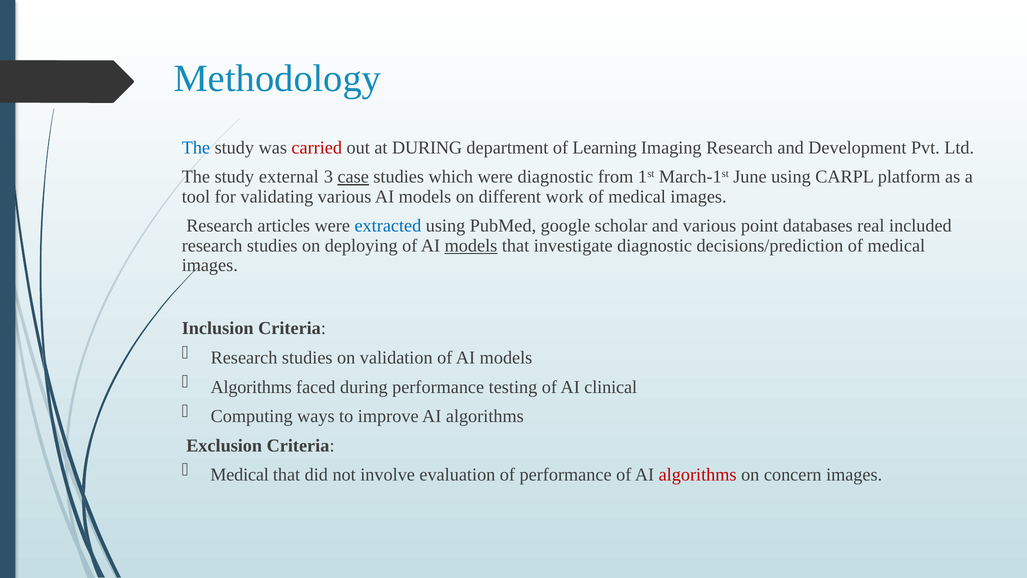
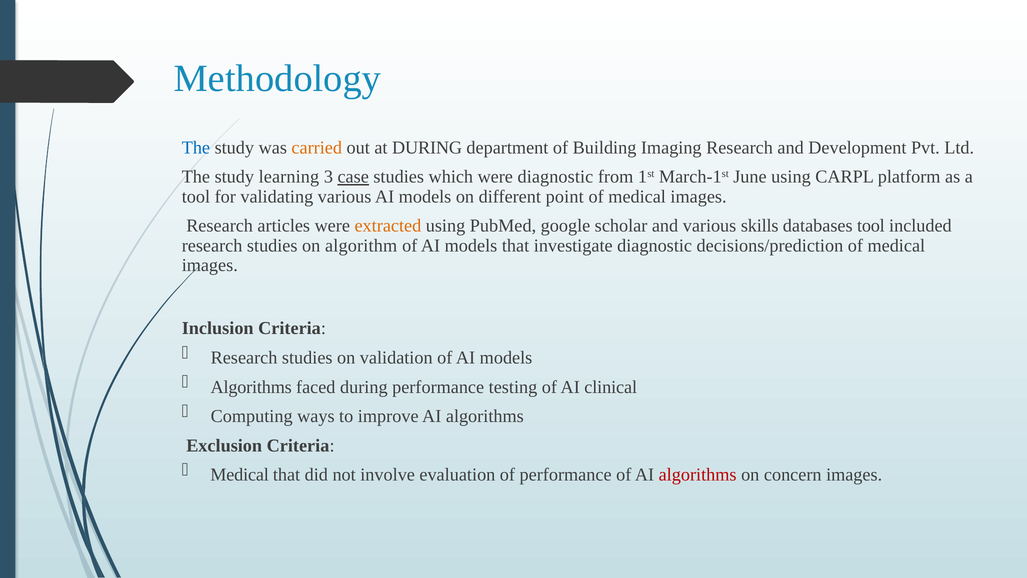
carried colour: red -> orange (317, 148)
Learning: Learning -> Building (605, 148)
external: external -> learning (289, 177)
work: work -> point (565, 196)
extracted colour: blue -> orange (388, 226)
point: point -> skills (760, 226)
databases real: real -> tool (871, 226)
deploying: deploying -> algorithm (361, 245)
models underline: present -> none (471, 245)
